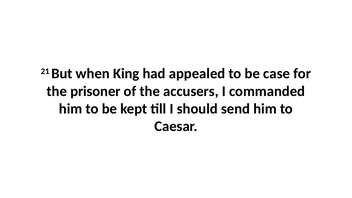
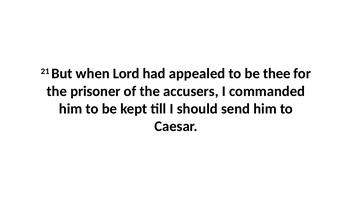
King: King -> Lord (126, 74)
case: case -> thee (277, 74)
